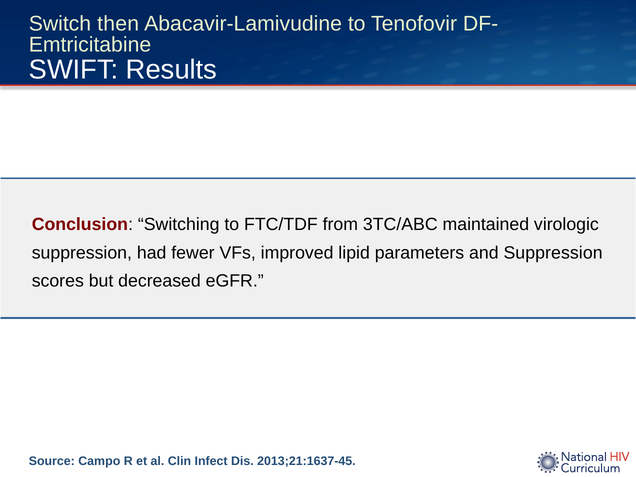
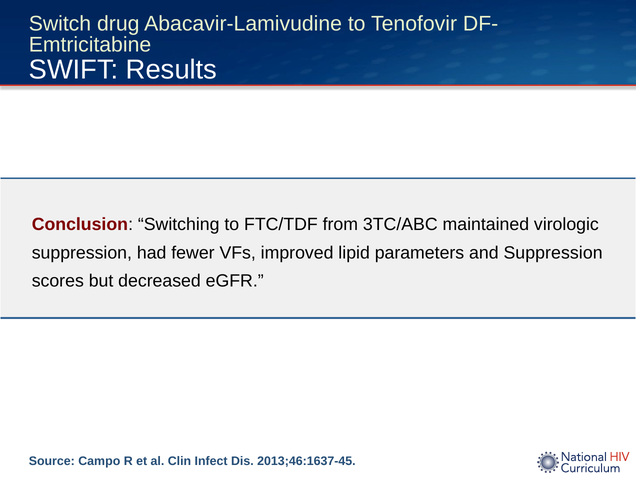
then: then -> drug (118, 24)
2013;21:1637-45: 2013;21:1637-45 -> 2013;46:1637-45 (306, 461)
